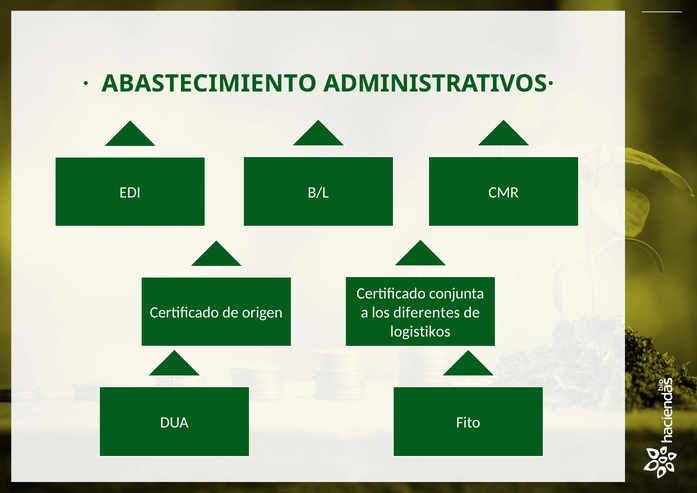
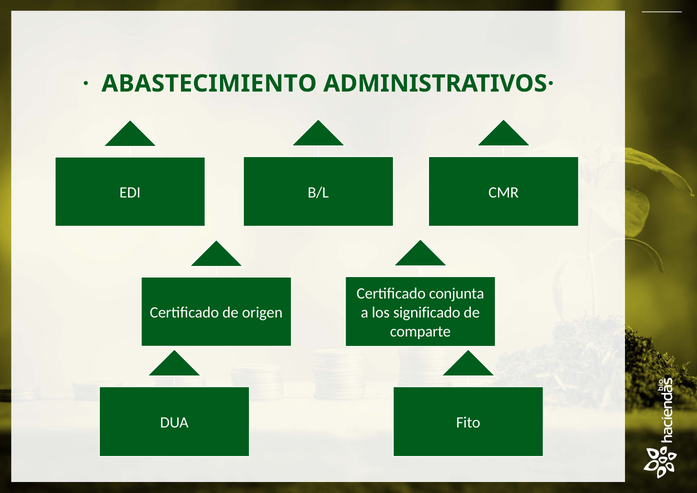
diferentes: diferentes -> significado (427, 312)
logistikos: logistikos -> comparte (420, 331)
